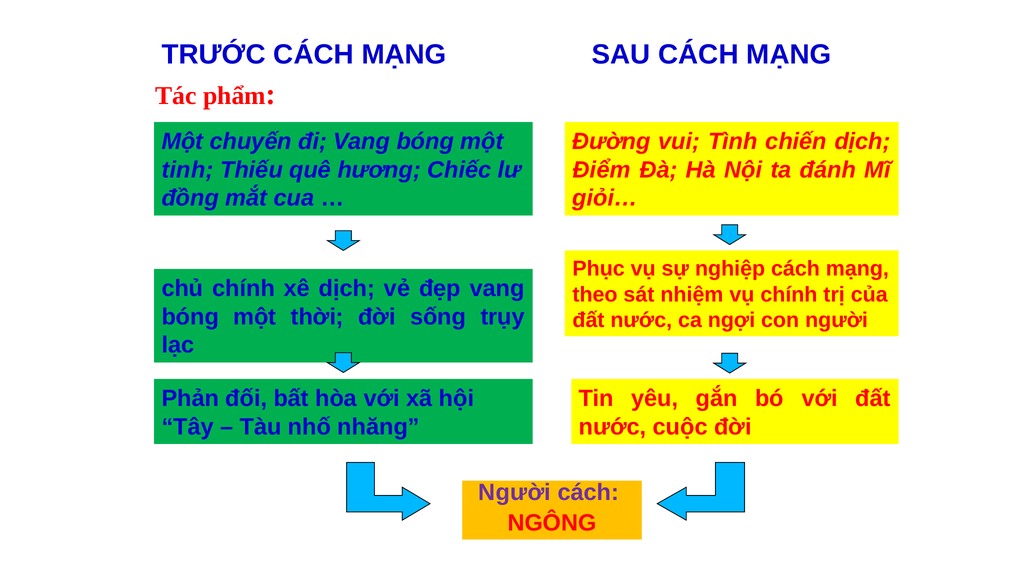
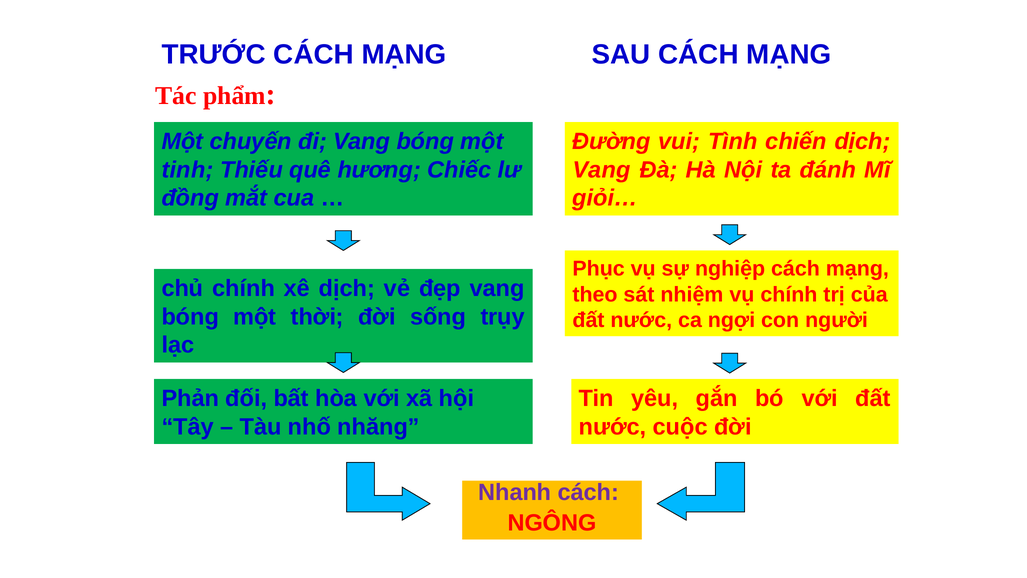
Điểm: Điểm -> Vang (602, 170)
Người: Người -> Nhanh (515, 492)
